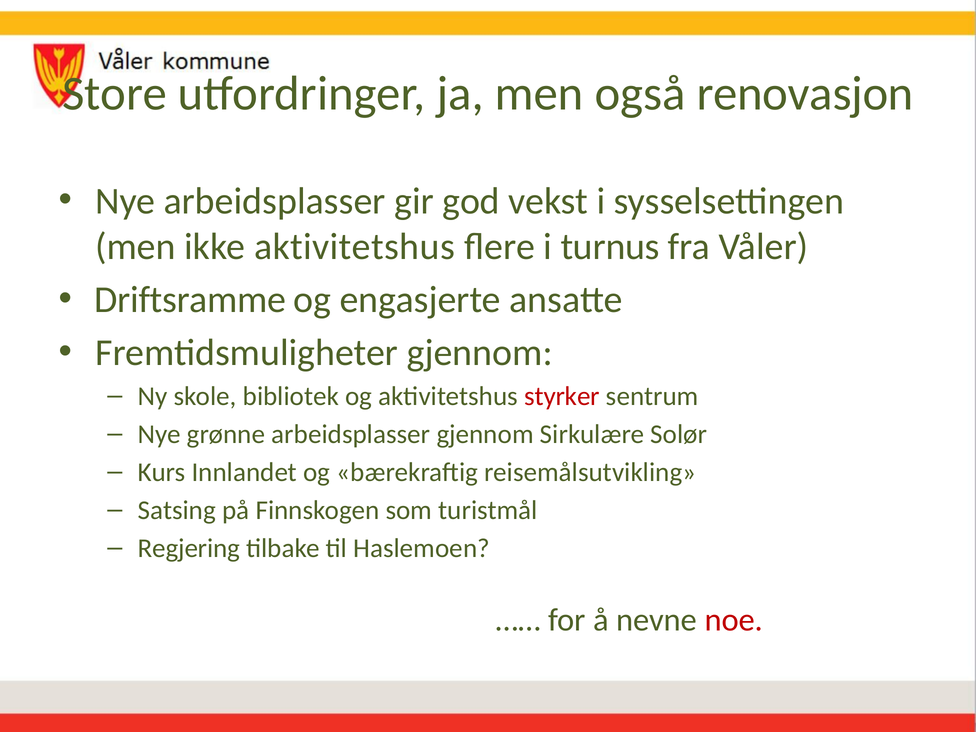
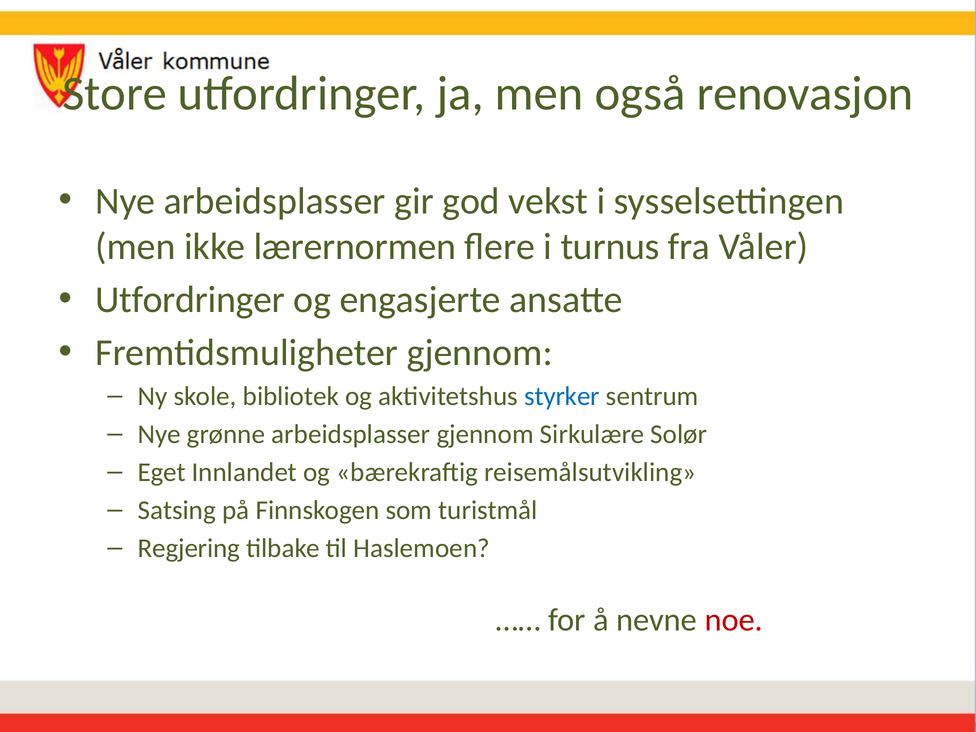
ikke aktivitetshus: aktivitetshus -> lærernormen (355, 246)
Driftsramme: Driftsramme -> Utfordringer (190, 300)
styrker colour: red -> blue (562, 396)
Kurs: Kurs -> Eget (162, 472)
